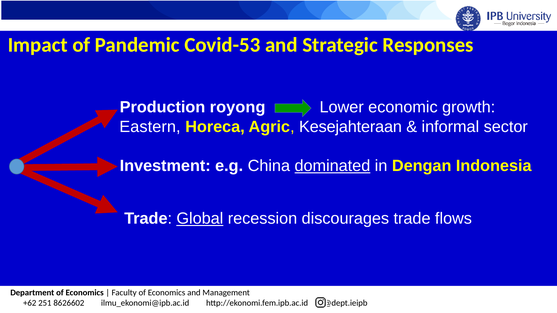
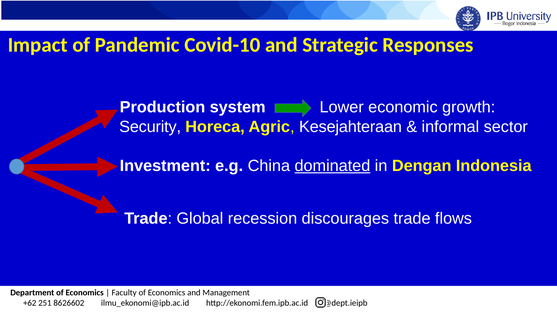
Covid-53: Covid-53 -> Covid-10 (222, 45)
royong: royong -> system (238, 107)
Eastern: Eastern -> Security (150, 127)
Global underline: present -> none (200, 219)
